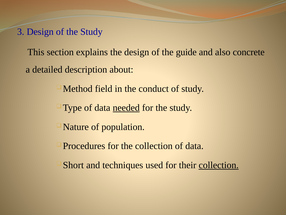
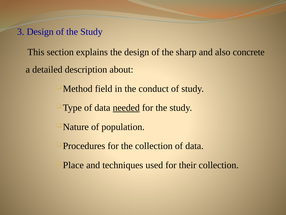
guide: guide -> sharp (186, 52)
Short: Short -> Place (73, 165)
collection underline: present -> none (219, 165)
